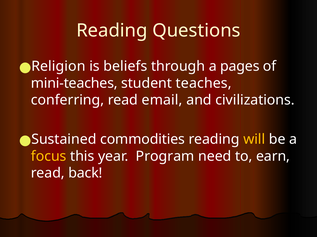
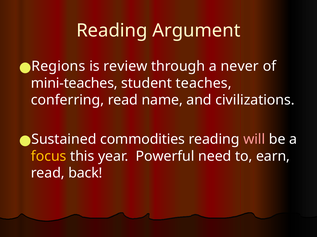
Questions: Questions -> Argument (196, 31)
Religion: Religion -> Regions (58, 67)
beliefs: beliefs -> review (125, 67)
pages: pages -> never (240, 67)
email: email -> name (162, 100)
will colour: yellow -> pink (254, 140)
Program: Program -> Powerful (165, 157)
